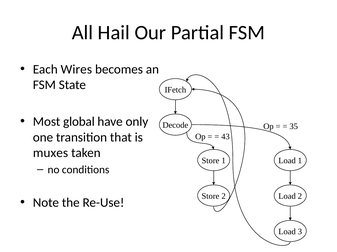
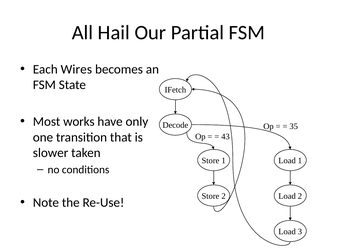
global: global -> works (79, 122)
muxes: muxes -> slower (51, 153)
